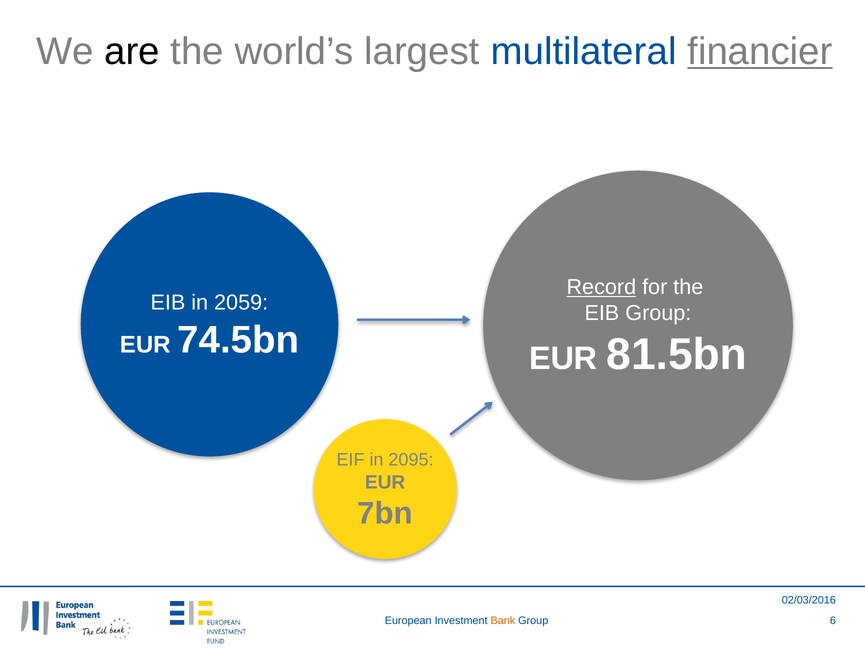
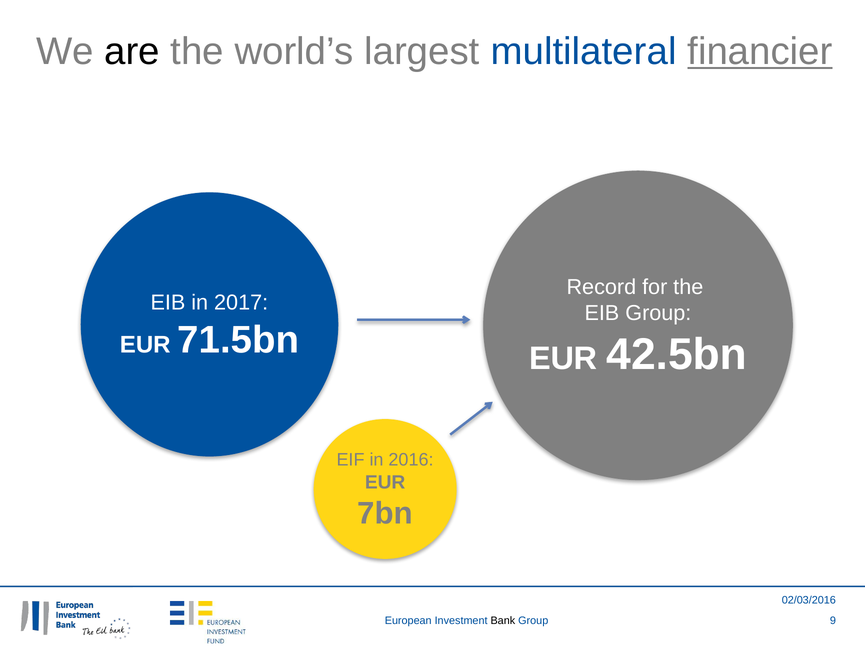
Record underline: present -> none (601, 287)
2059: 2059 -> 2017 (241, 303)
74.5bn: 74.5bn -> 71.5bn (238, 340)
81.5bn: 81.5bn -> 42.5bn (677, 354)
2095: 2095 -> 2016 (411, 460)
Bank colour: orange -> black (503, 621)
6: 6 -> 9 (833, 621)
